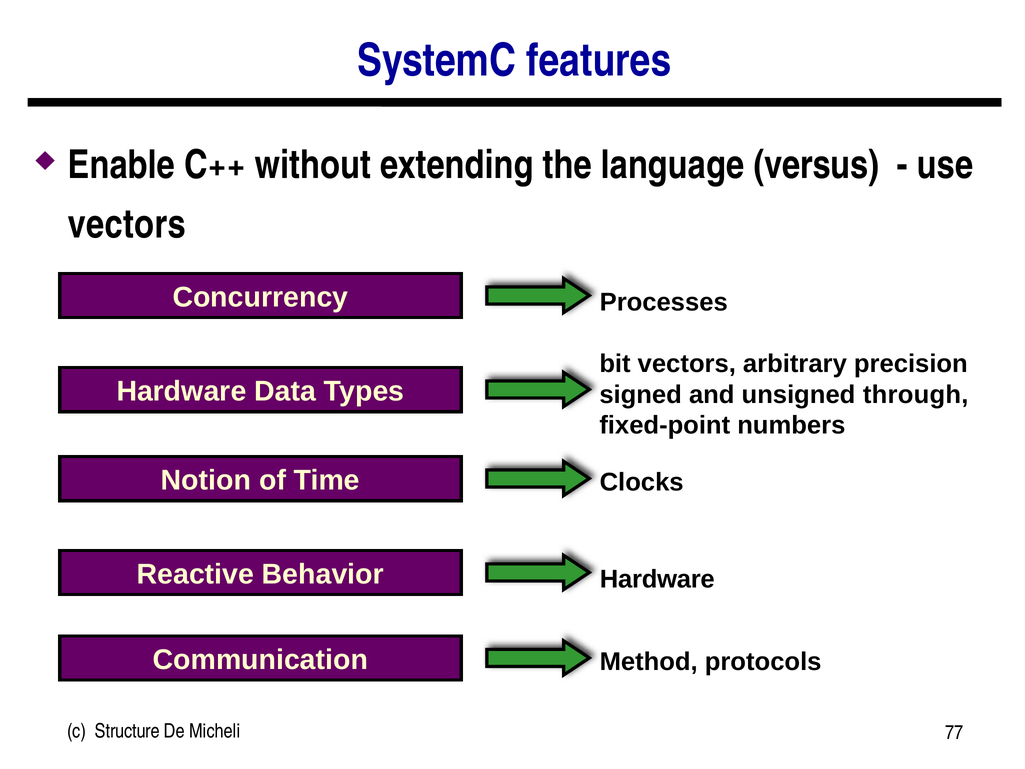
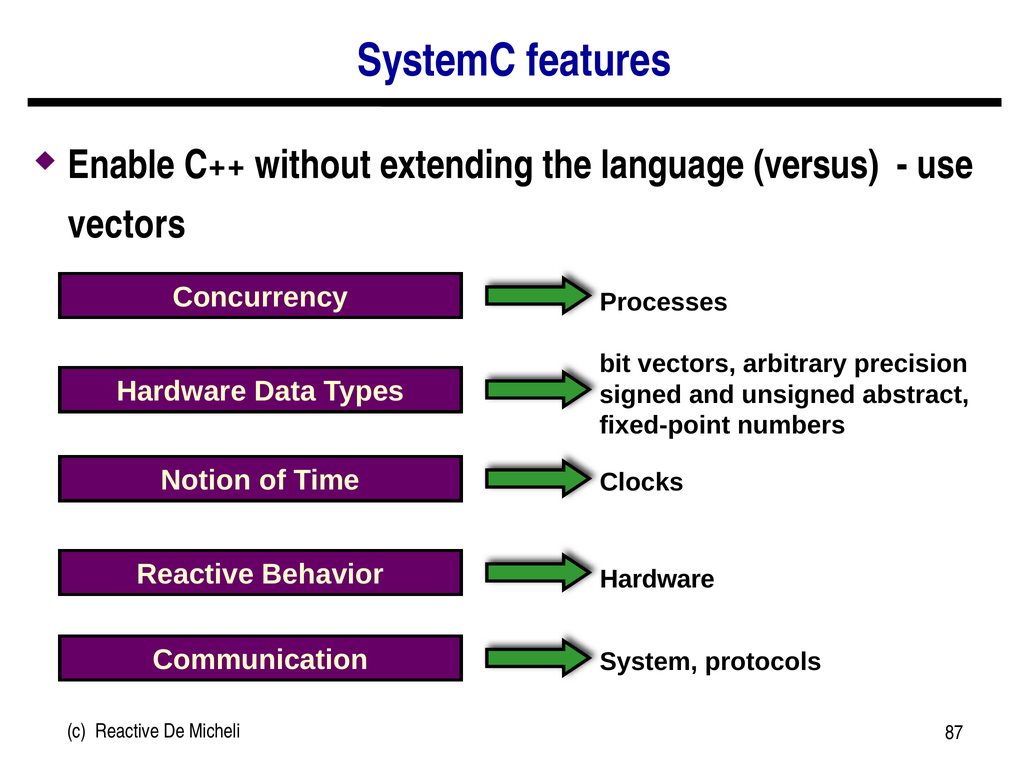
through: through -> abstract (916, 395)
Method: Method -> System (649, 662)
c Structure: Structure -> Reactive (127, 731)
77: 77 -> 87 (954, 732)
